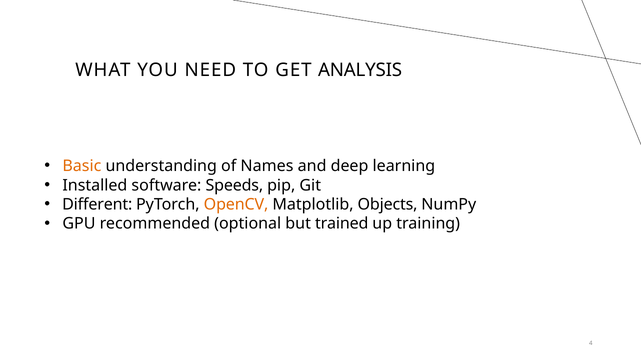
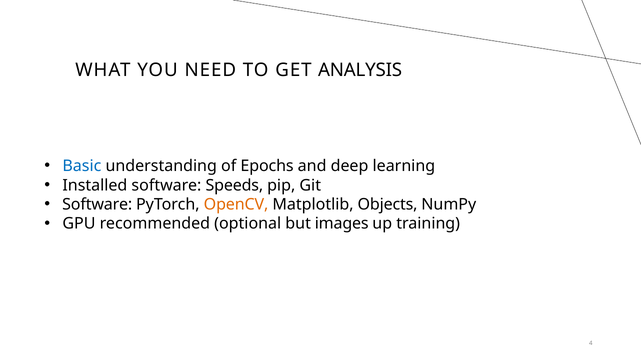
Basic colour: orange -> blue (82, 166)
Names: Names -> Epochs (267, 166)
Different: Different -> Software (97, 205)
trained: trained -> images (342, 224)
